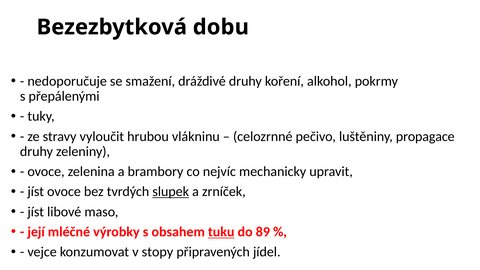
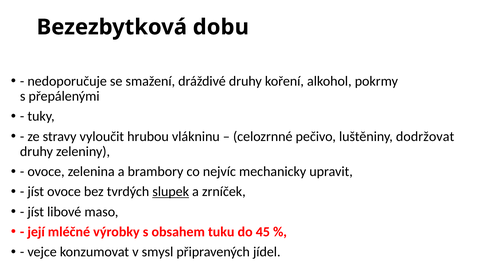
propagace: propagace -> dodržovat (425, 136)
tuku underline: present -> none (221, 232)
89: 89 -> 45 (263, 232)
stopy: stopy -> smysl (158, 252)
